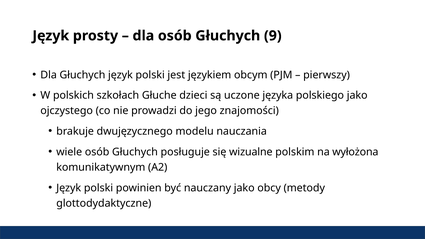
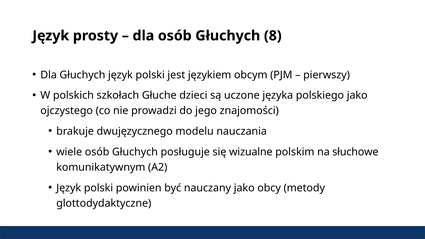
9: 9 -> 8 (273, 36)
wyłożona: wyłożona -> słuchowe (355, 152)
